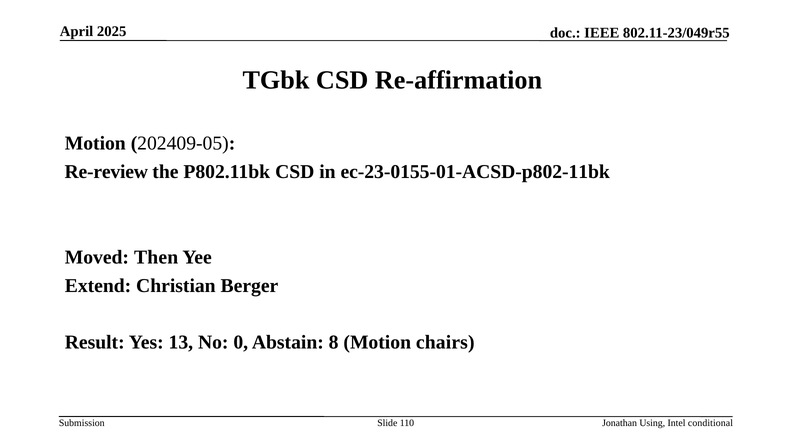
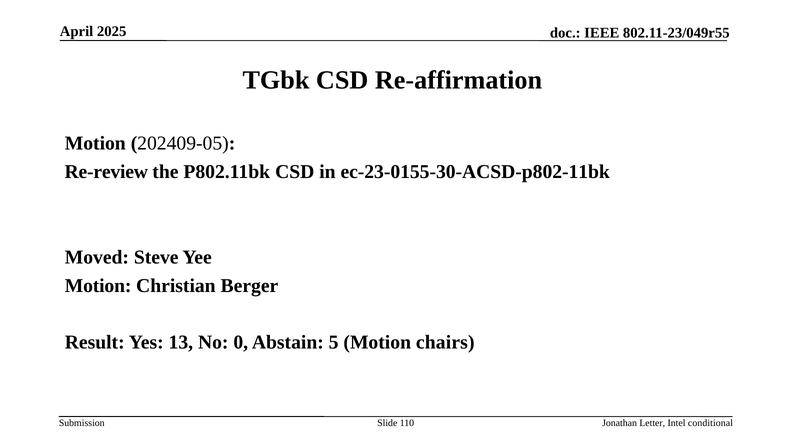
ec-23-0155-01-ACSD-p802-11bk: ec-23-0155-01-ACSD-p802-11bk -> ec-23-0155-30-ACSD-p802-11bk (475, 172)
Then: Then -> Steve (156, 258)
Extend: Extend -> Motion (98, 286)
8: 8 -> 5 (334, 343)
Using: Using -> Letter (652, 423)
